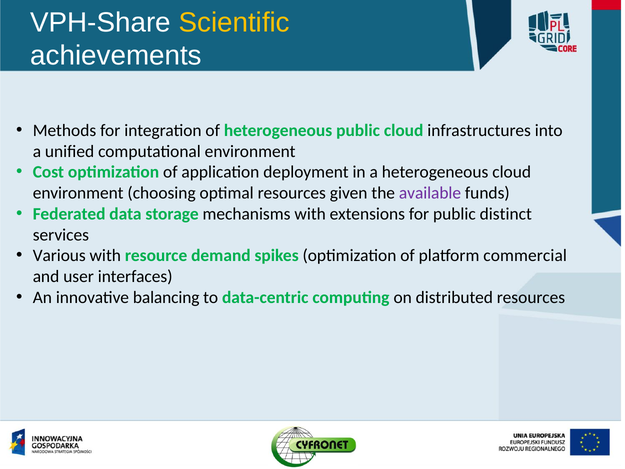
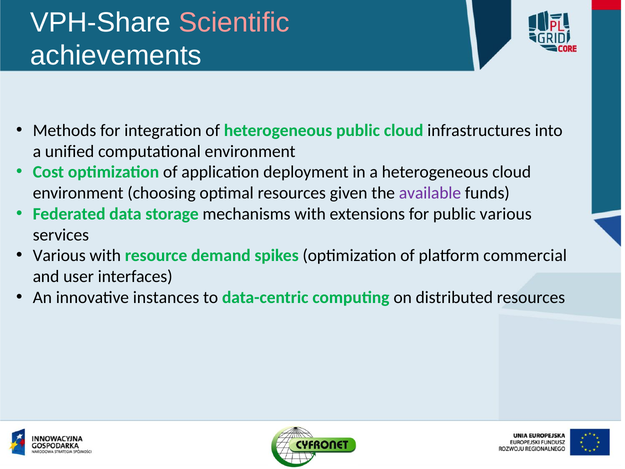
Scientific colour: yellow -> pink (234, 22)
public distinct: distinct -> various (506, 214)
balancing: balancing -> instances (166, 297)
